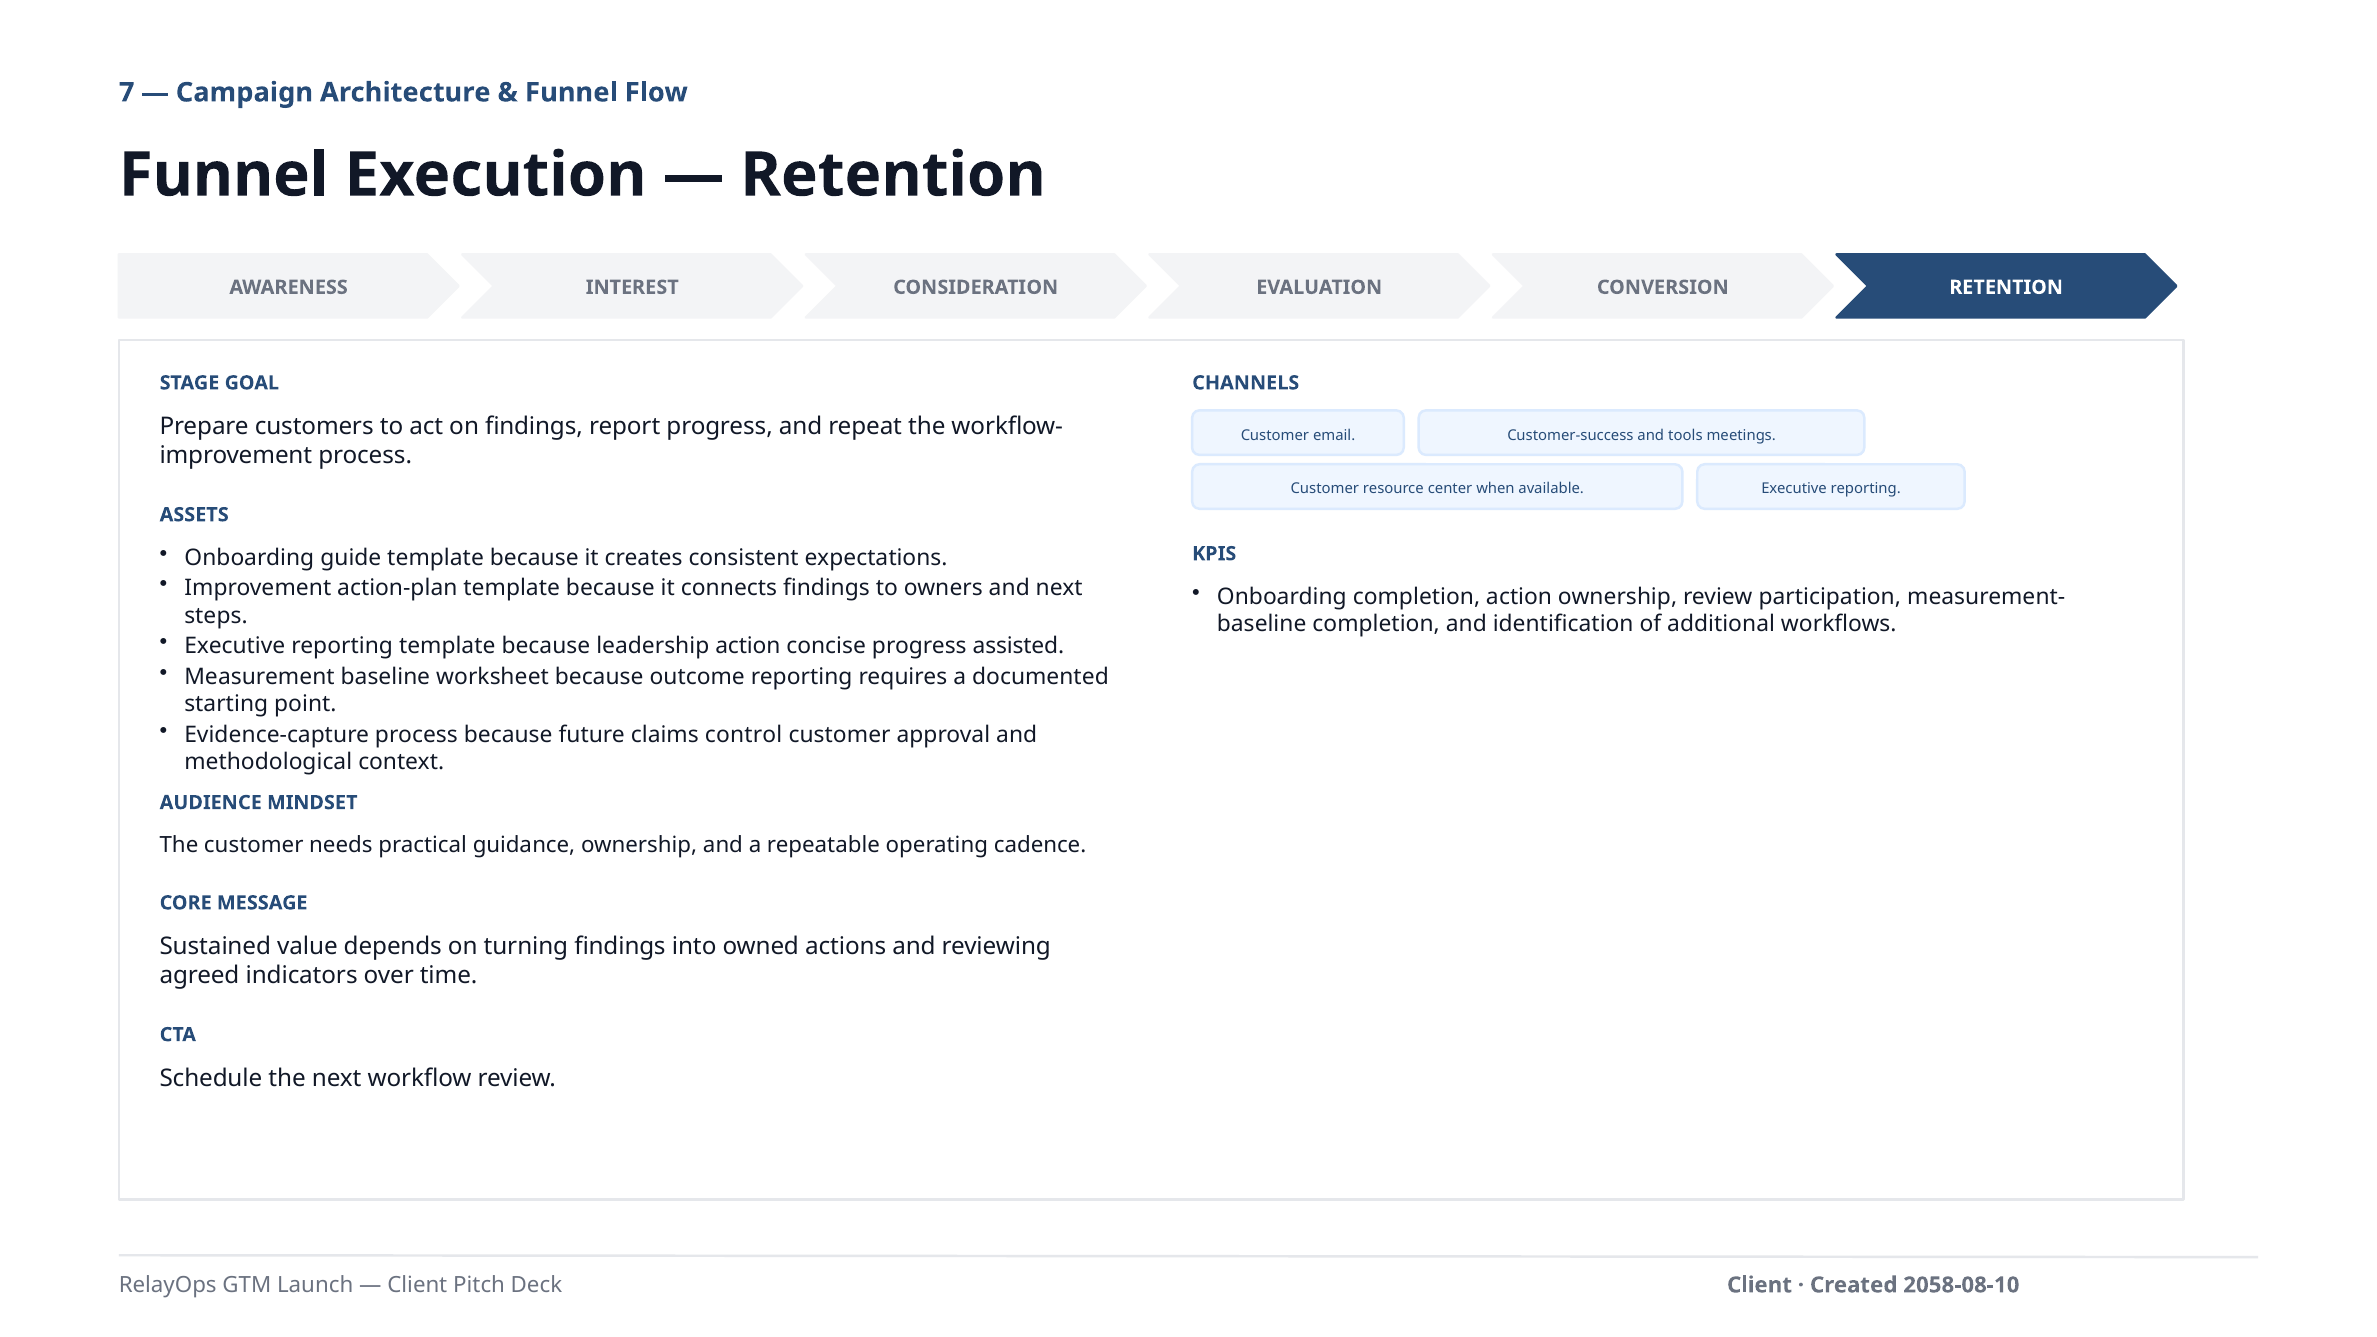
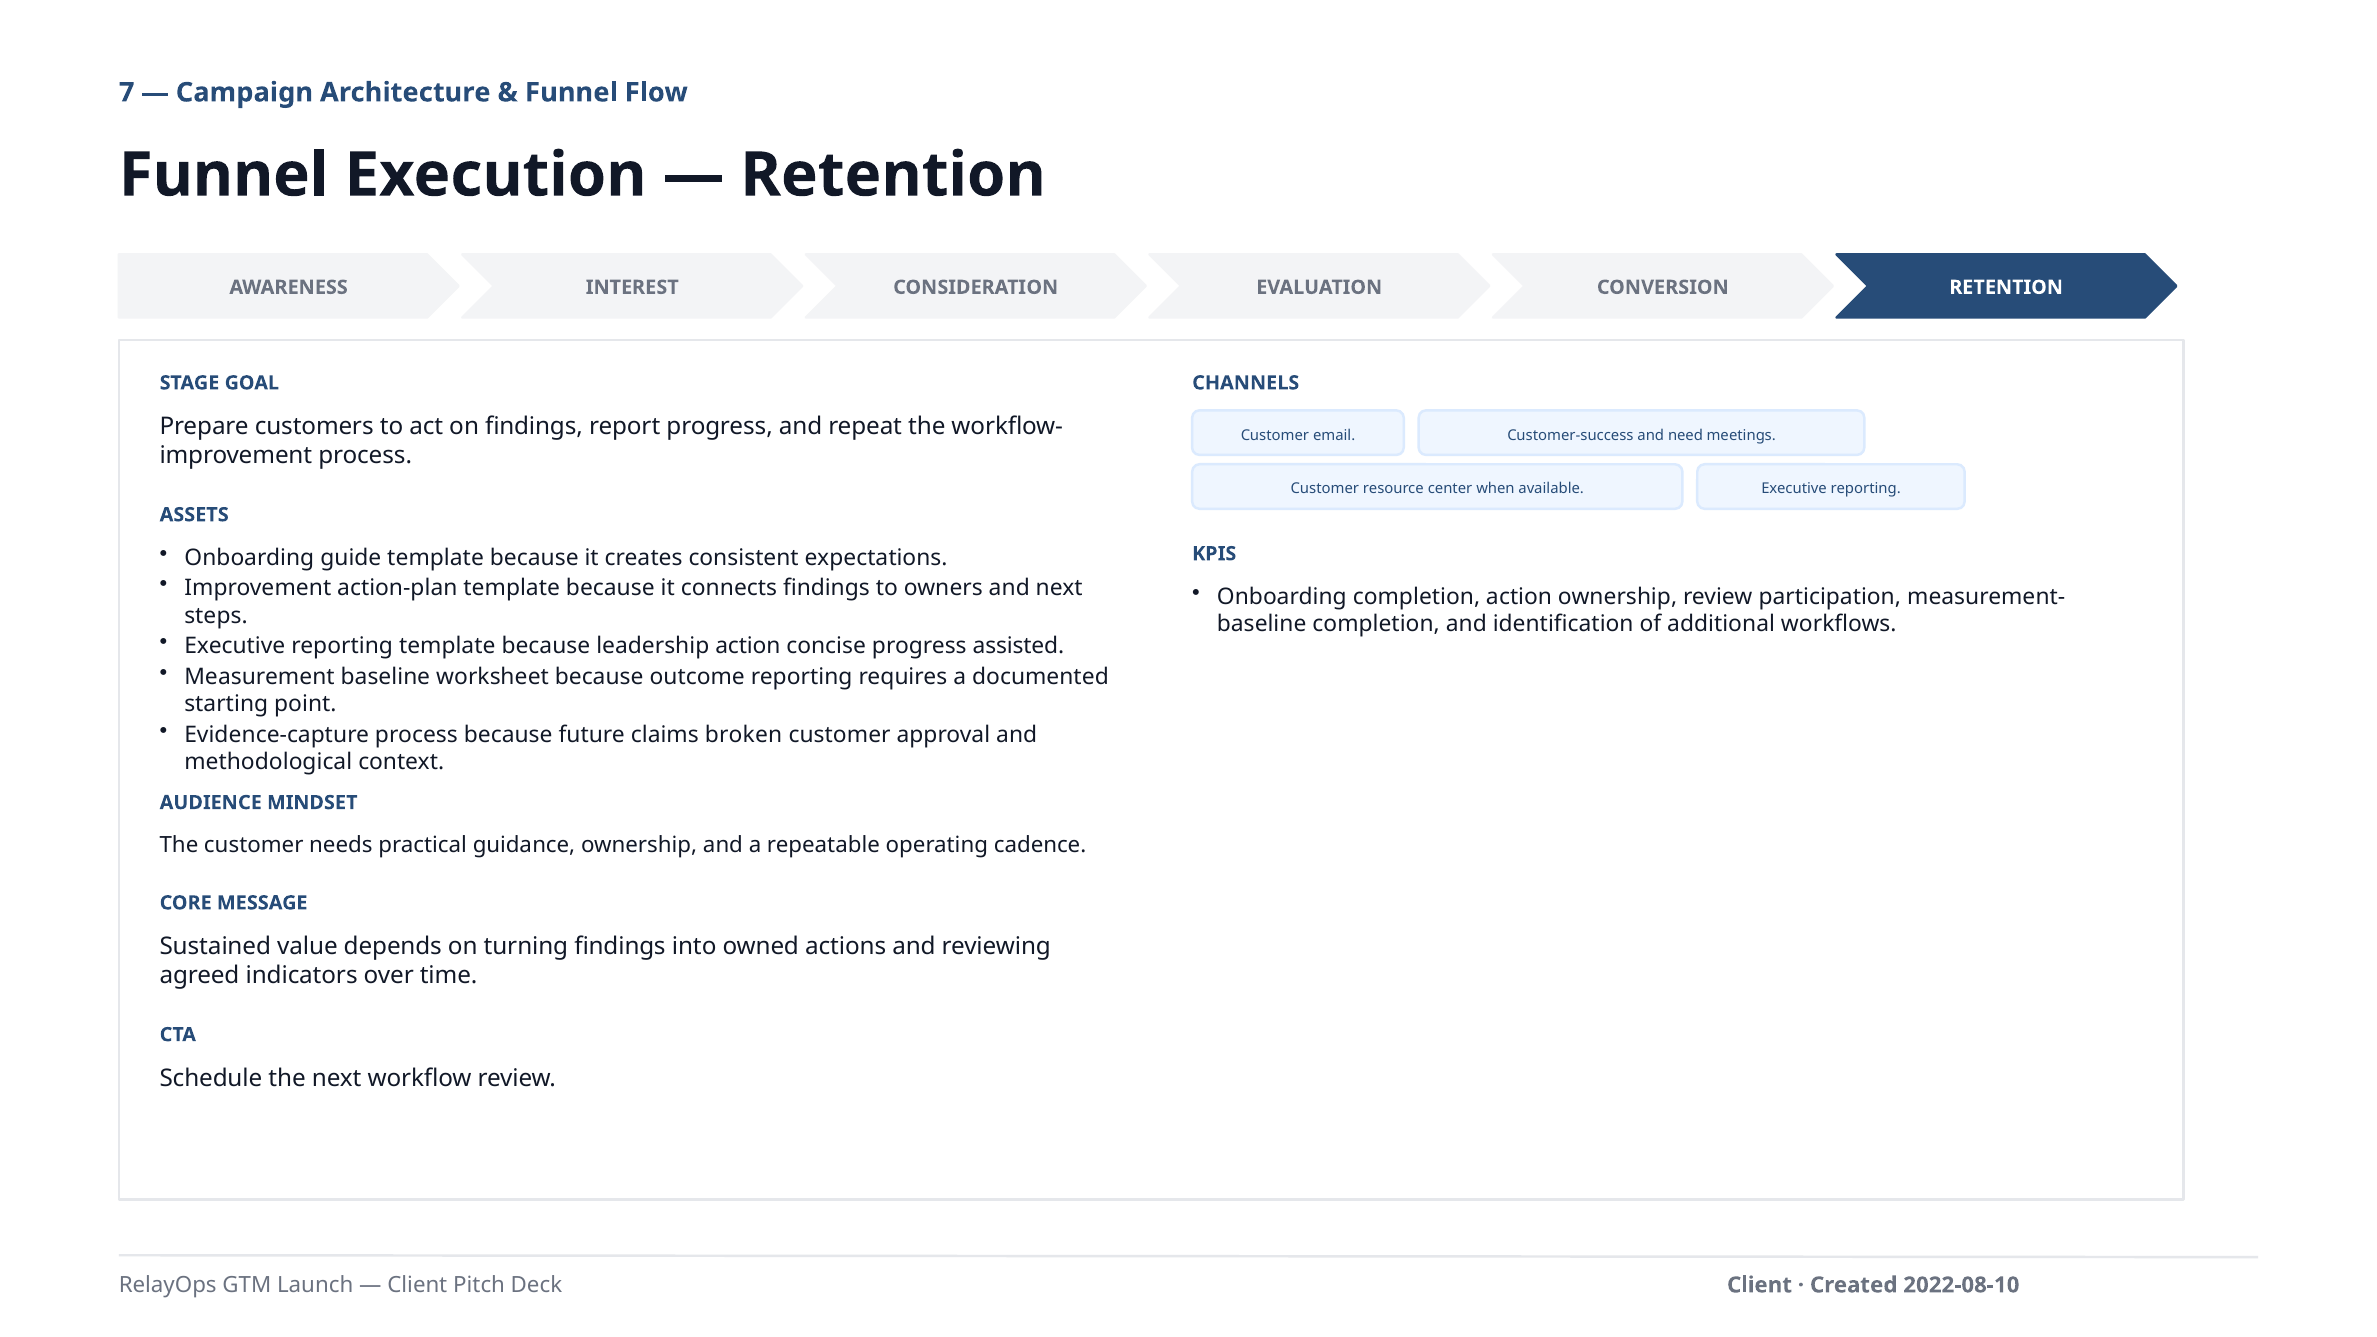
tools: tools -> need (1685, 435)
control: control -> broken (744, 735)
2058-08-10: 2058-08-10 -> 2022-08-10 (1961, 1285)
